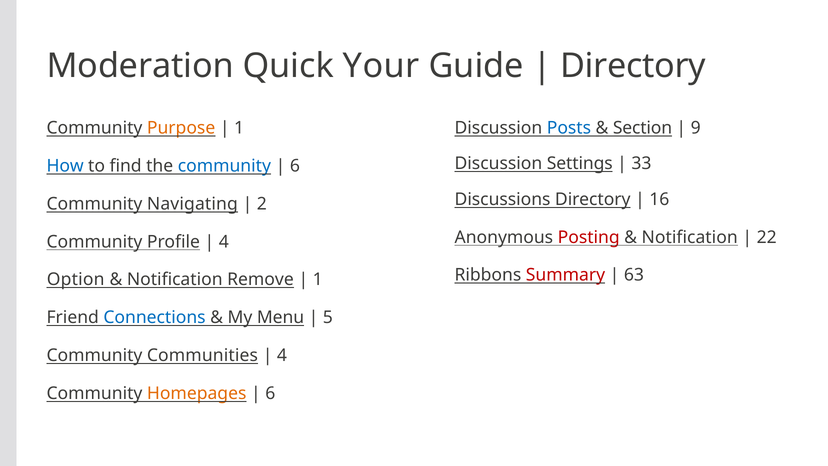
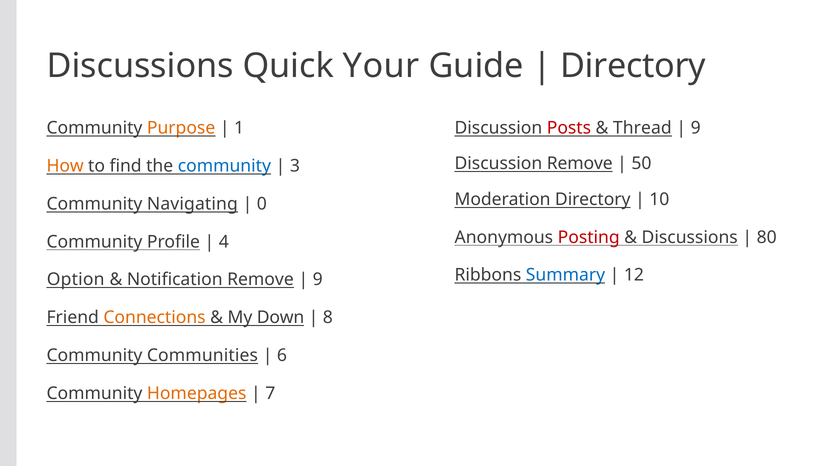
Moderation: Moderation -> Discussions (140, 66)
Posts colour: blue -> red (569, 128)
Section: Section -> Thread (642, 128)
Discussion Settings: Settings -> Remove (580, 164)
33: 33 -> 50 (641, 164)
How colour: blue -> orange (65, 166)
6: 6 -> 3 (295, 166)
Discussions: Discussions -> Moderation (503, 199)
16: 16 -> 10 (659, 199)
2: 2 -> 0 (262, 204)
Notification: Notification -> Discussions (690, 237)
22: 22 -> 80 (767, 237)
Summary colour: red -> blue (565, 275)
63: 63 -> 12 (634, 275)
1: 1 -> 9 (318, 280)
Connections colour: blue -> orange (155, 317)
Menu: Menu -> Down (281, 317)
5: 5 -> 8 (328, 317)
4: 4 -> 6 (282, 355)
6: 6 -> 7 (270, 393)
